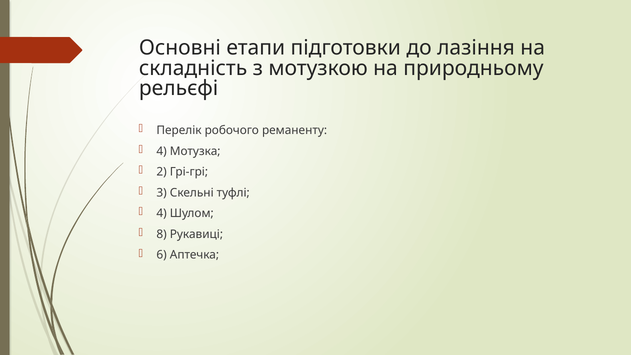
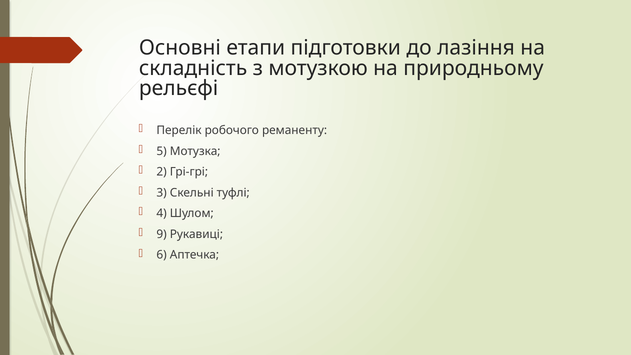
4: 4 -> 5 (162, 151)
8: 8 -> 9 (162, 234)
